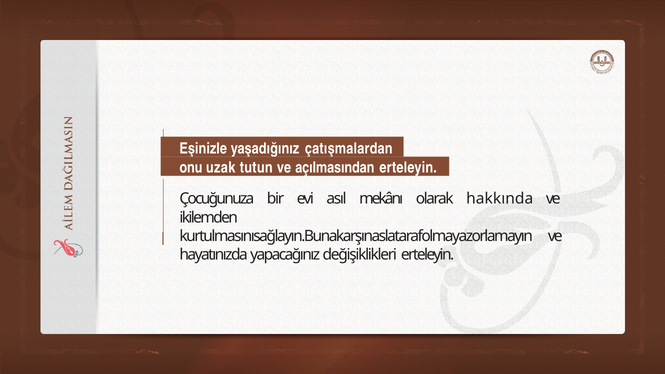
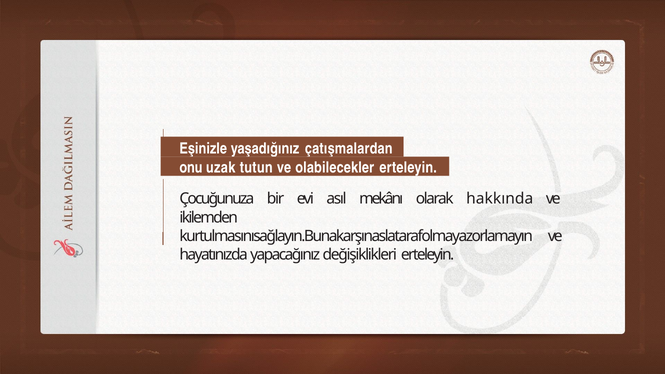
açılmasından: açılmasından -> olabilecekler (335, 168)
